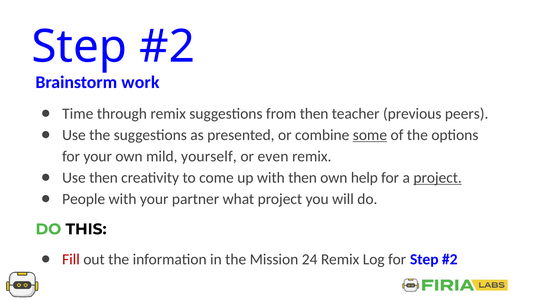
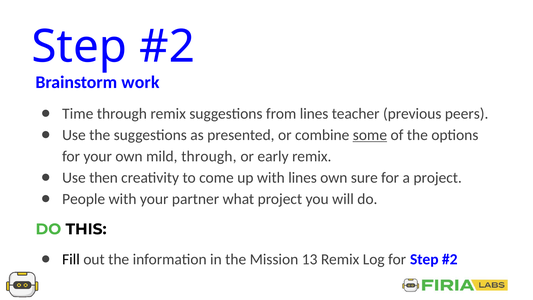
from then: then -> lines (314, 114)
mild yourself: yourself -> through (209, 156)
even: even -> early (273, 156)
with then: then -> lines (303, 178)
help: help -> sure (364, 178)
project underline: present -> none (438, 178)
Fill colour: red -> black (71, 259)
24: 24 -> 13 (310, 259)
